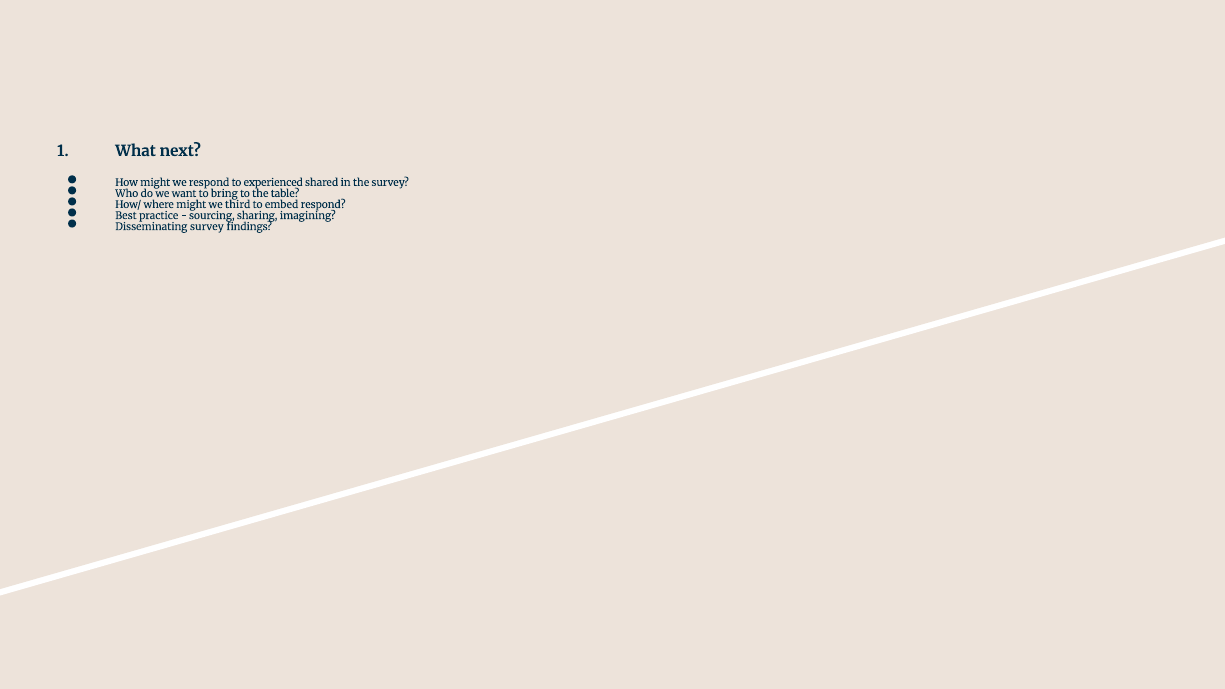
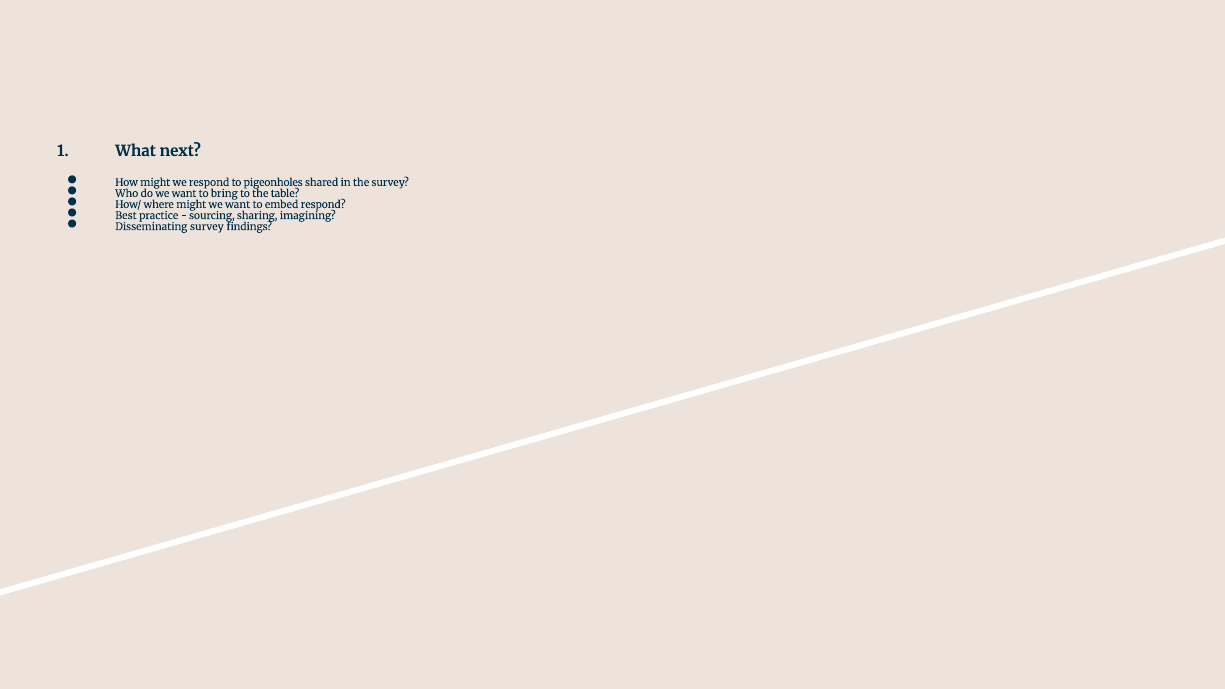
experienced: experienced -> pigeonholes (273, 183)
might we third: third -> want (238, 205)
